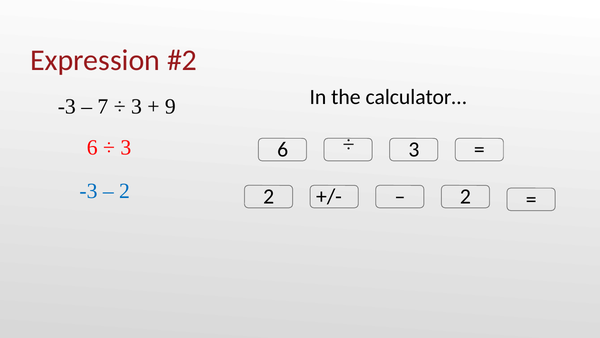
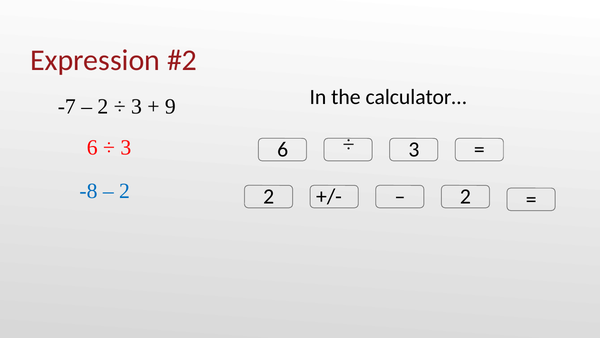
-3: -3 -> -7 (67, 107)
7: 7 -> 2 (103, 107)
-3: -3 -> -8 (88, 191)
